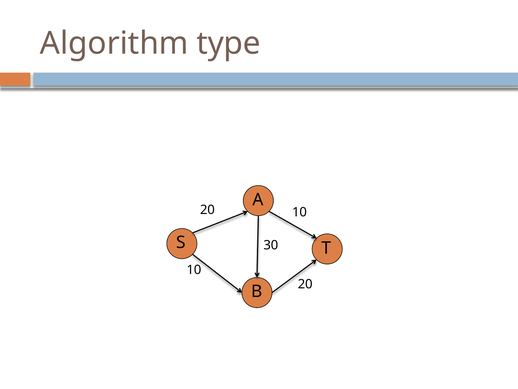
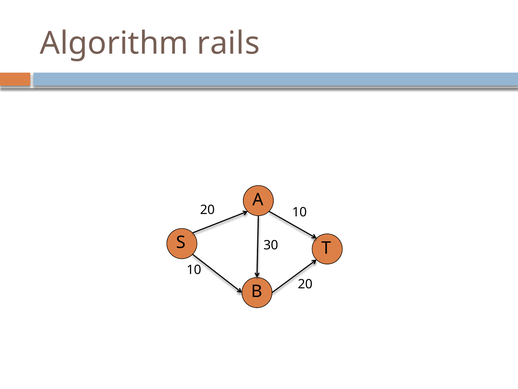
type: type -> rails (228, 43)
